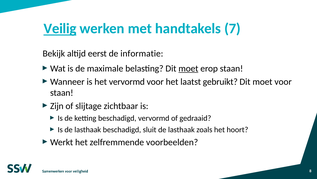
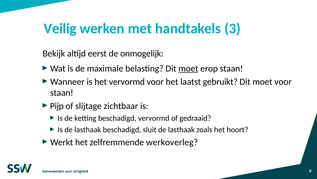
Veilig underline: present -> none (60, 29)
7: 7 -> 3 (232, 29)
informatie: informatie -> onmogelijk (142, 53)
Zijn: Zijn -> Pijp (57, 106)
voorbeelden: voorbeelden -> werkoverleg (172, 142)
